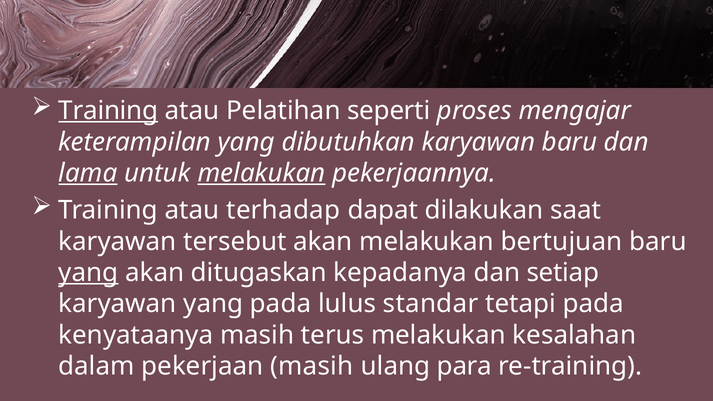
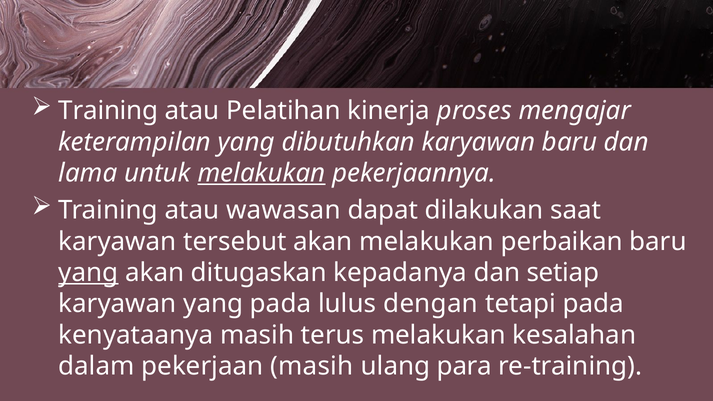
Training underline: present -> none (108, 111)
seperti: seperti -> kinerja (389, 111)
lama underline: present -> none (88, 173)
terhadap: terhadap -> wawasan (283, 210)
bertujuan: bertujuan -> perbaikan (562, 242)
standar: standar -> dengan (431, 304)
